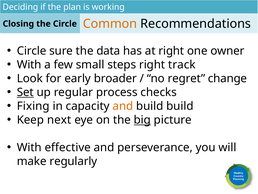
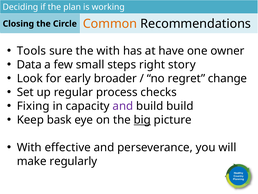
Circle: Circle -> Tools (31, 51)
the data: data -> with (108, 51)
at right: right -> have (171, 51)
With: With -> Data (29, 65)
track: track -> story (182, 65)
Set underline: present -> none (25, 92)
and colour: orange -> purple (123, 106)
next: next -> bask (59, 120)
